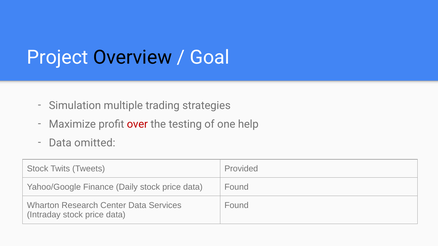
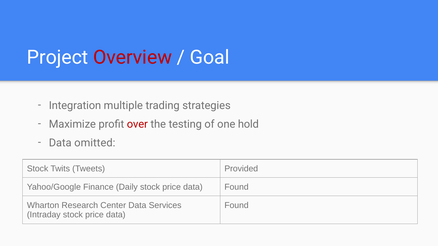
Overview colour: black -> red (133, 57)
Simulation: Simulation -> Integration (75, 106)
help: help -> hold (248, 124)
